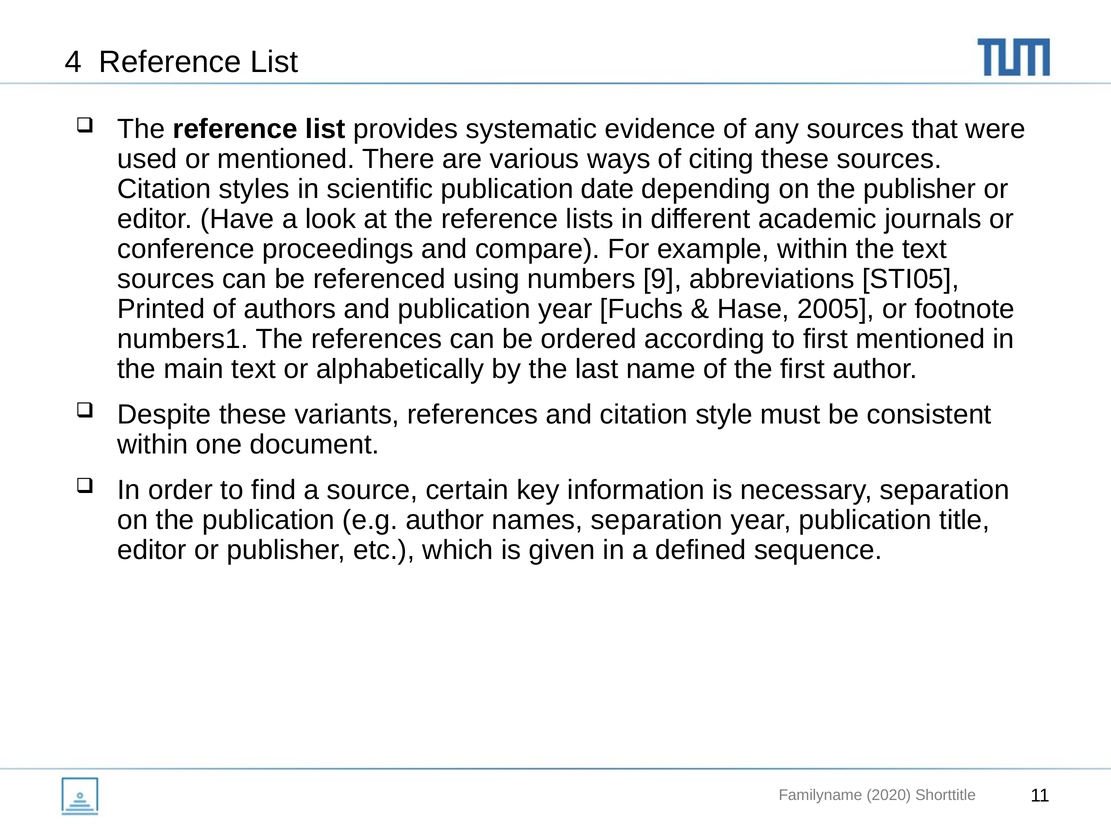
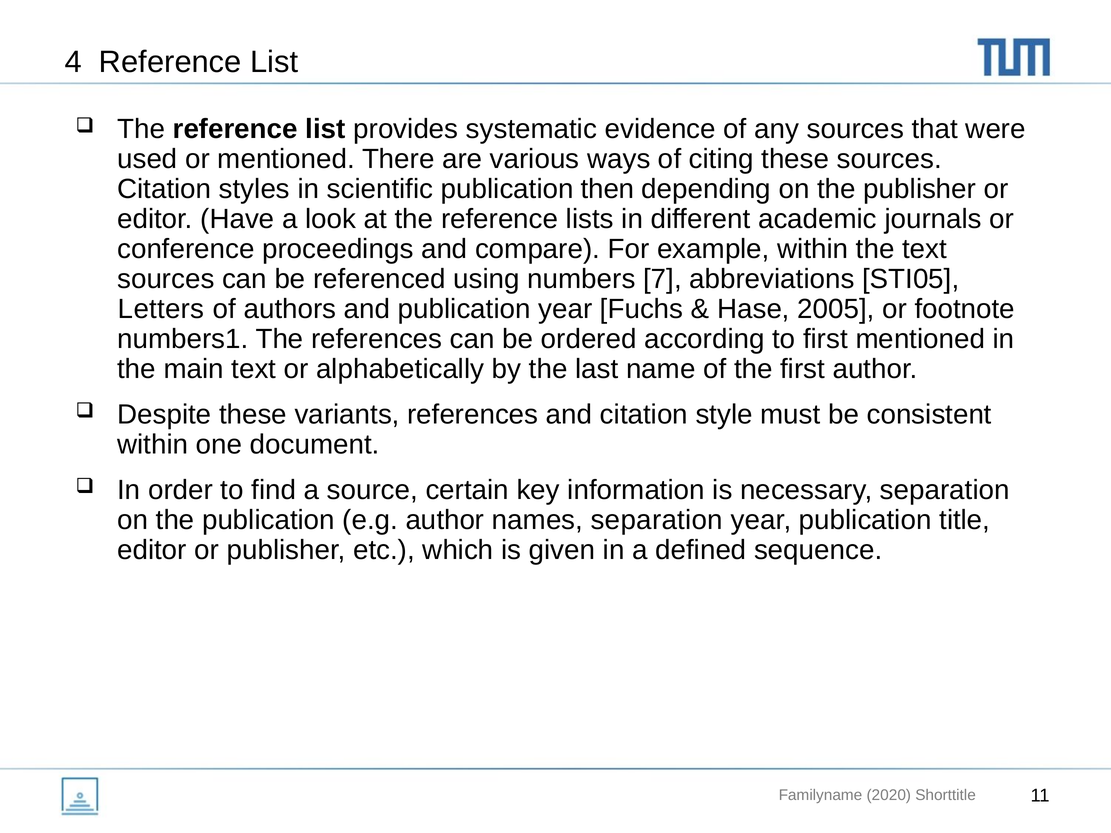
date: date -> then (608, 189)
9: 9 -> 7 (662, 279)
Printed: Printed -> Letters (161, 309)
